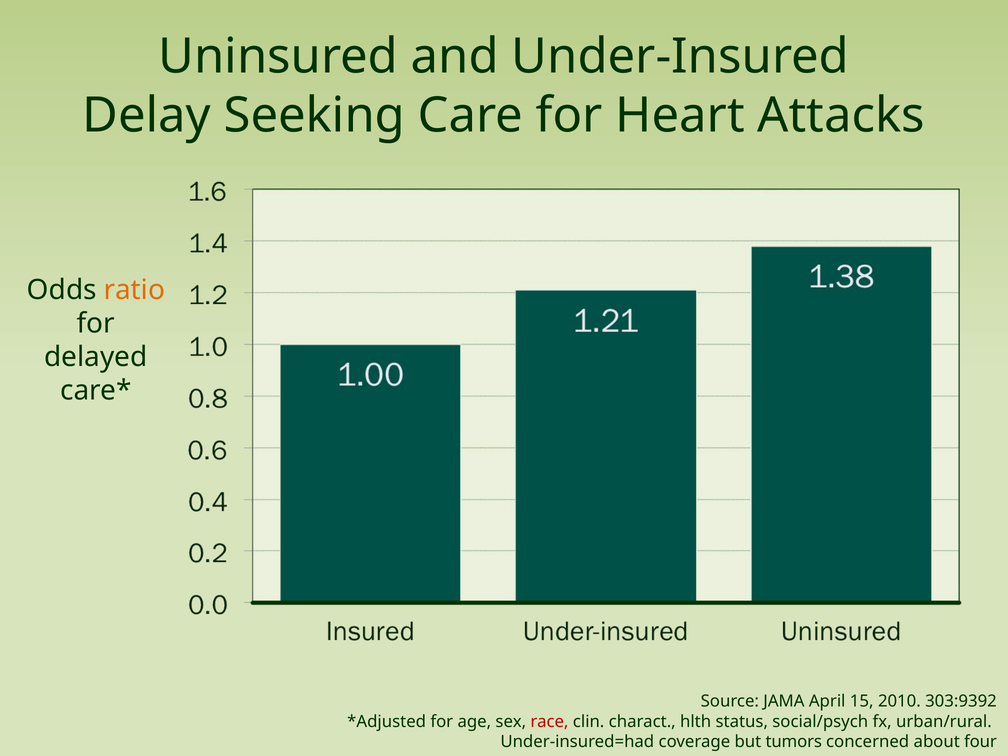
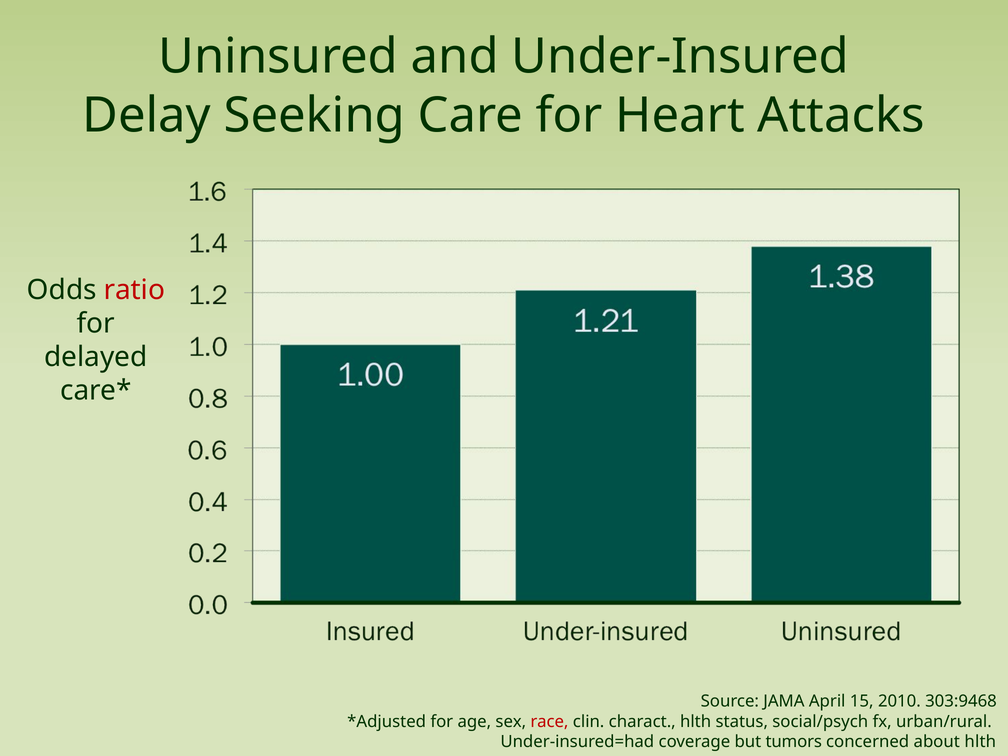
ratio colour: orange -> red (134, 290)
303:9392: 303:9392 -> 303:9468 (961, 701)
about four: four -> hlth (980, 742)
